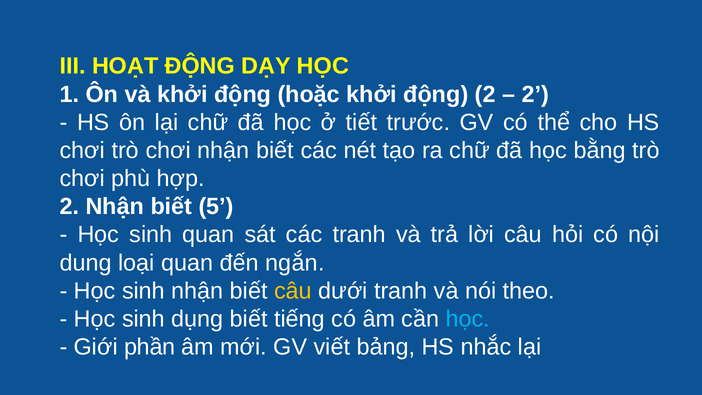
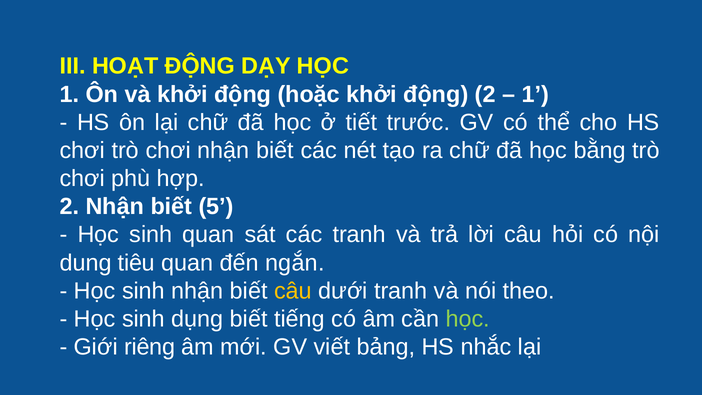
2: 2 -> 1 (535, 94)
loại: loại -> tiêu (136, 263)
học colour: light blue -> light green (468, 319)
phần: phần -> riêng (150, 347)
